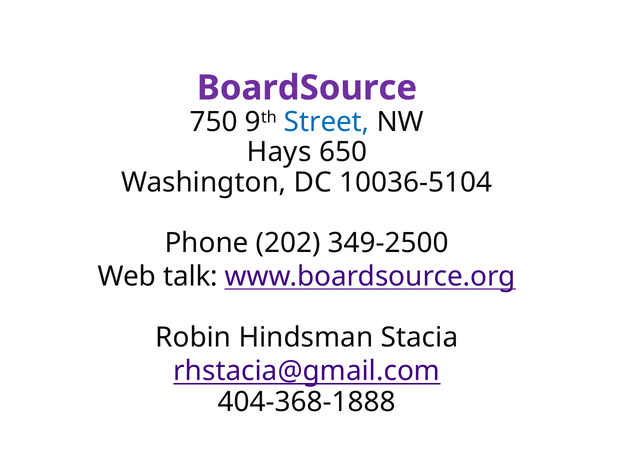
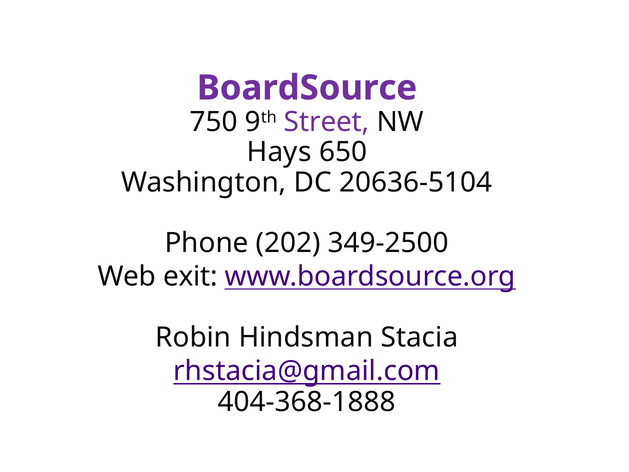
Street colour: blue -> purple (327, 122)
10036-5104: 10036-5104 -> 20636-5104 (416, 182)
talk: talk -> exit (191, 276)
